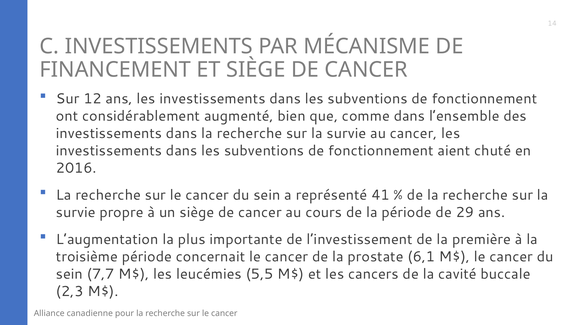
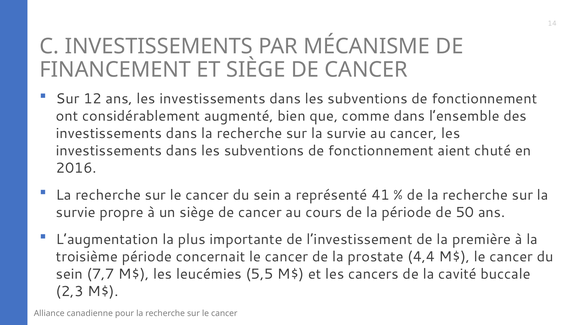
29: 29 -> 50 (465, 212)
6,1: 6,1 -> 4,4 (421, 257)
